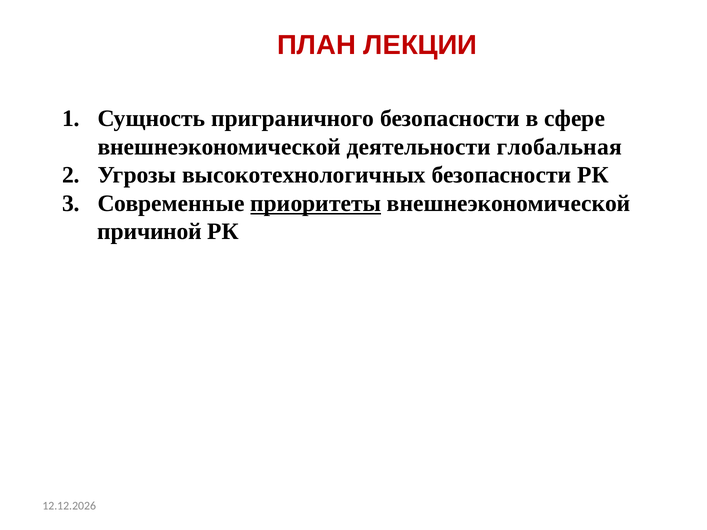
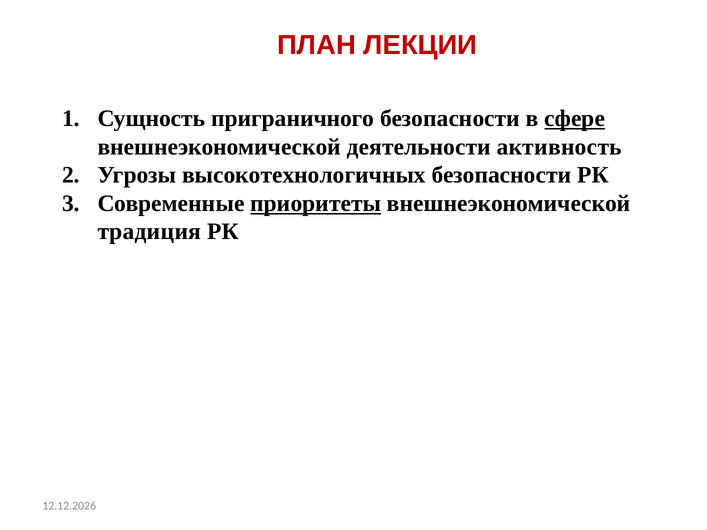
сфере underline: none -> present (575, 119)
глобальная: глобальная -> активность (559, 147)
причиной: причиной -> традиция (149, 232)
